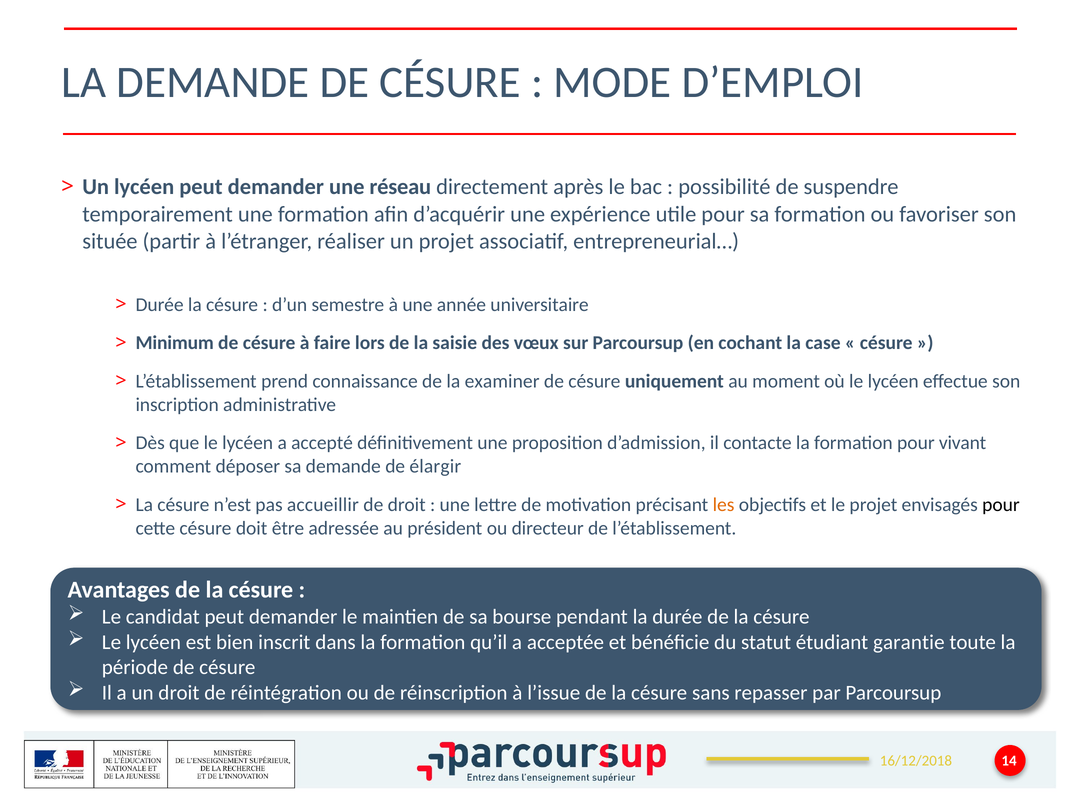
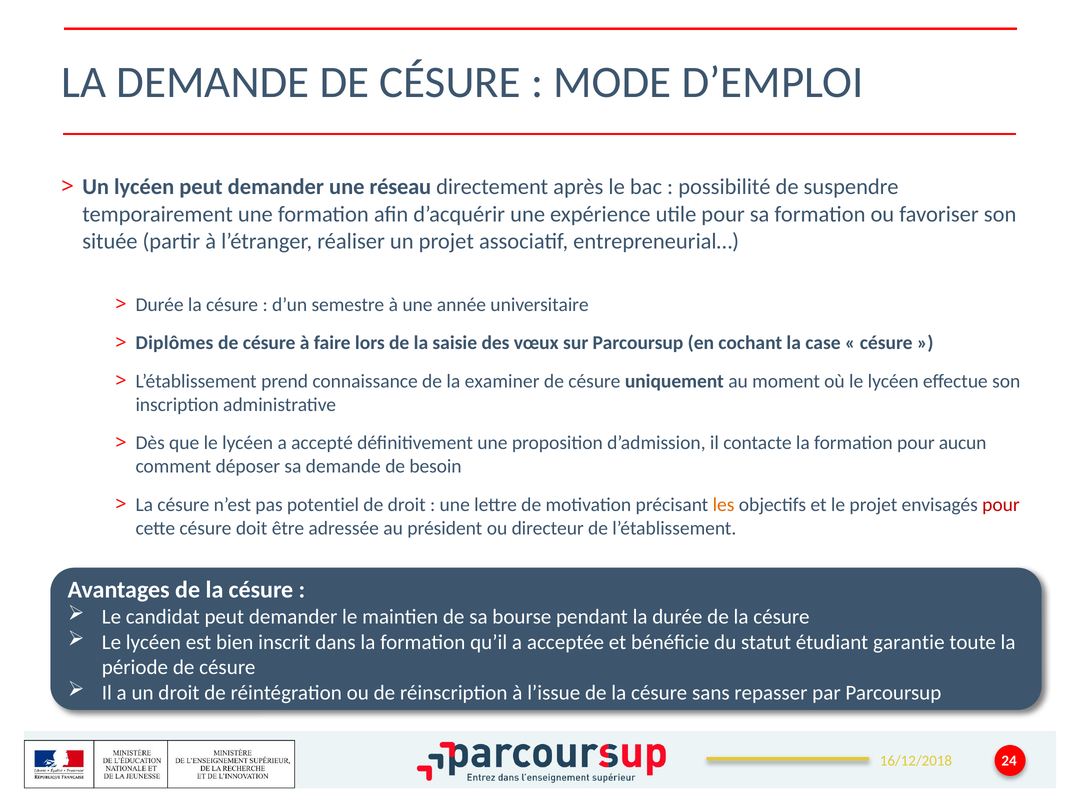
Minimum: Minimum -> Diplômes (175, 343)
vivant: vivant -> aucun (963, 443)
élargir: élargir -> besoin (435, 466)
accueillir: accueillir -> potentiel (323, 504)
pour colour: black -> red (1001, 504)
14: 14 -> 24 (1009, 760)
